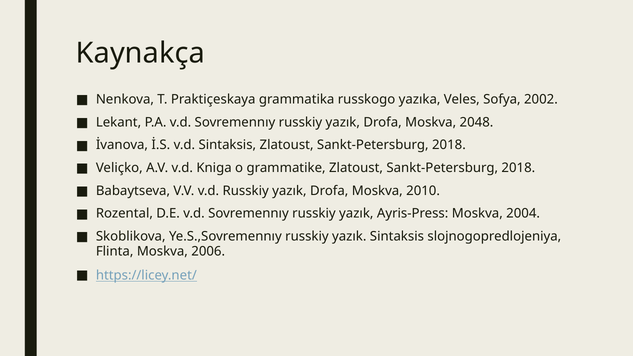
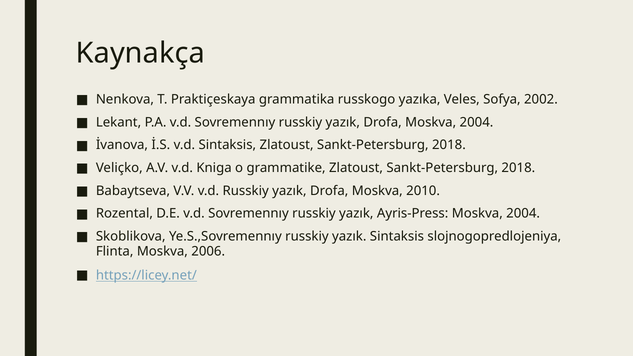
Drofa Moskva 2048: 2048 -> 2004 (476, 122)
